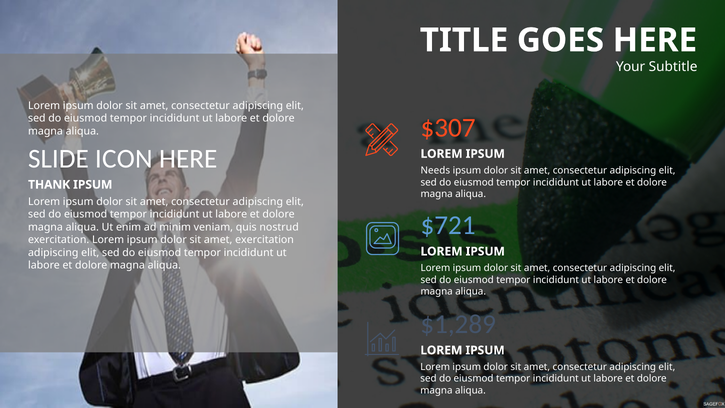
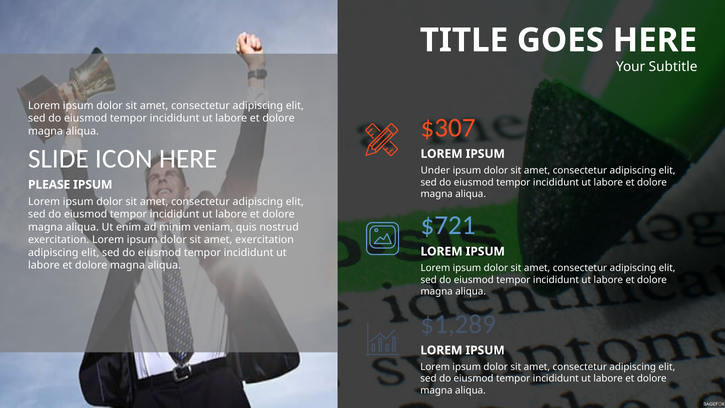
Needs: Needs -> Under (435, 170)
THANK: THANK -> PLEASE (49, 185)
